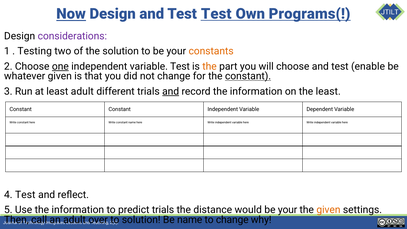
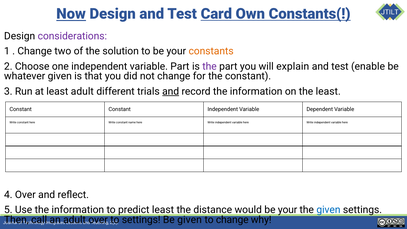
Test Test: Test -> Card (216, 14)
Programs(: Programs( -> Constants( (310, 14)
Testing: Testing -> Change (35, 51)
one underline: present -> none (60, 66)
variable Test: Test -> Part (180, 66)
the colour: orange -> purple (210, 66)
will choose: choose -> explain (293, 66)
constant underline: present -> none (248, 76)
4 Test: Test -> Over (25, 195)
predict trials: trials -> least (163, 210)
given colour: orange -> blue (328, 210)
solution: solution -> settings (141, 220)
Be name: name -> given (190, 220)
